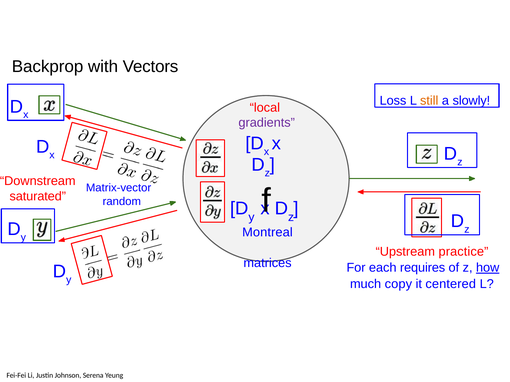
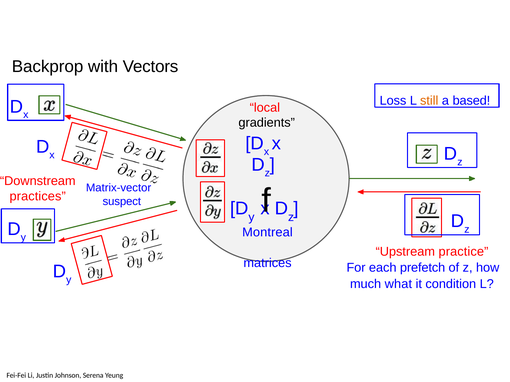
slowly: slowly -> based (471, 101)
gradients colour: purple -> black (267, 123)
saturated: saturated -> practices (38, 197)
random: random -> suspect (122, 202)
requires: requires -> prefetch (423, 268)
how underline: present -> none (488, 268)
copy: copy -> what (398, 284)
centered: centered -> condition (451, 284)
